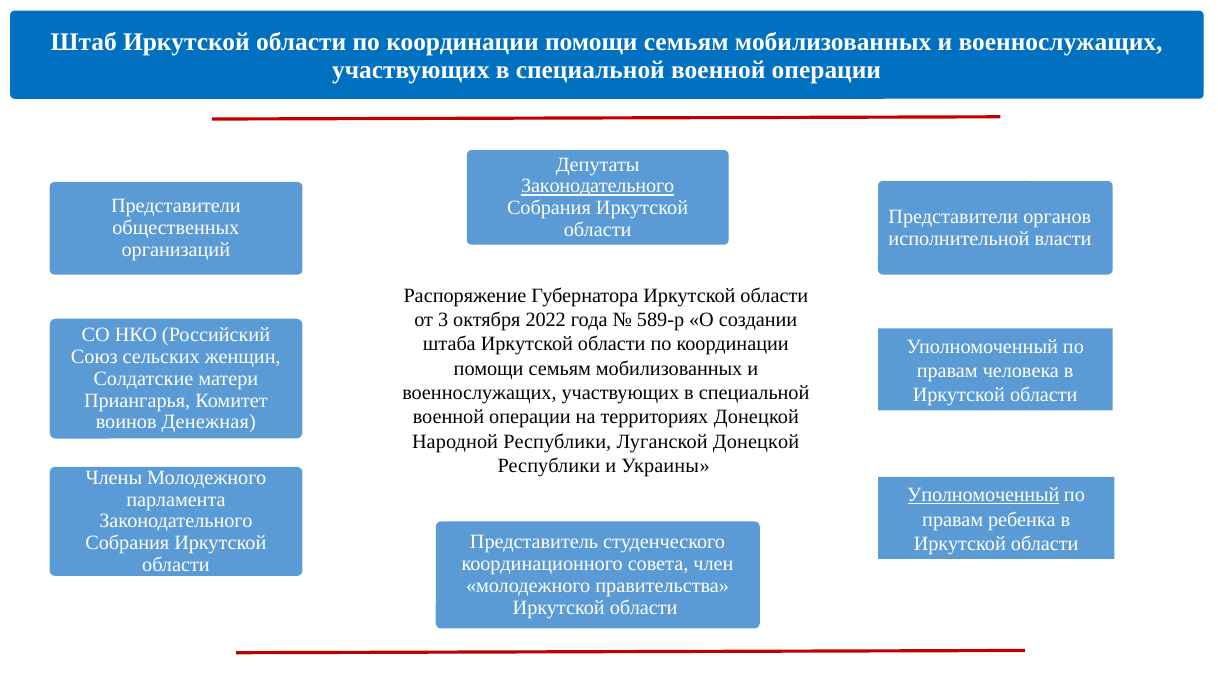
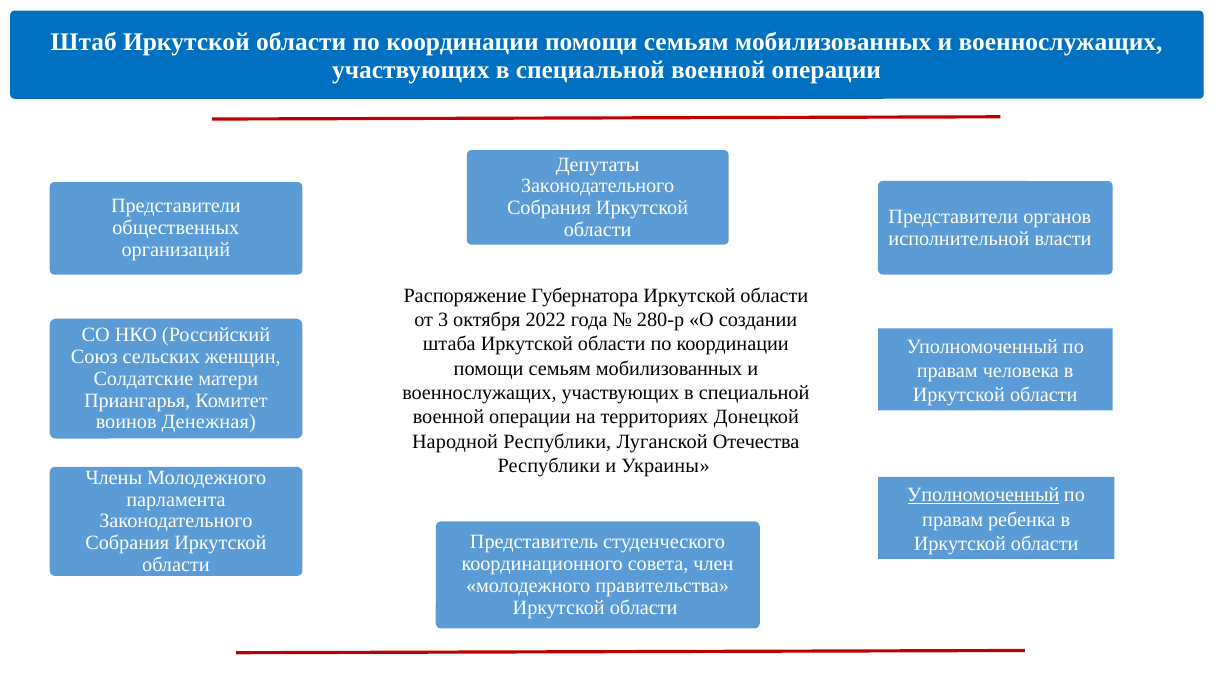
Законодательного underline: present -> none (598, 186)
589-р: 589-р -> 280-р (661, 320)
Луганской Донецкой: Донецкой -> Отечества (756, 442)
